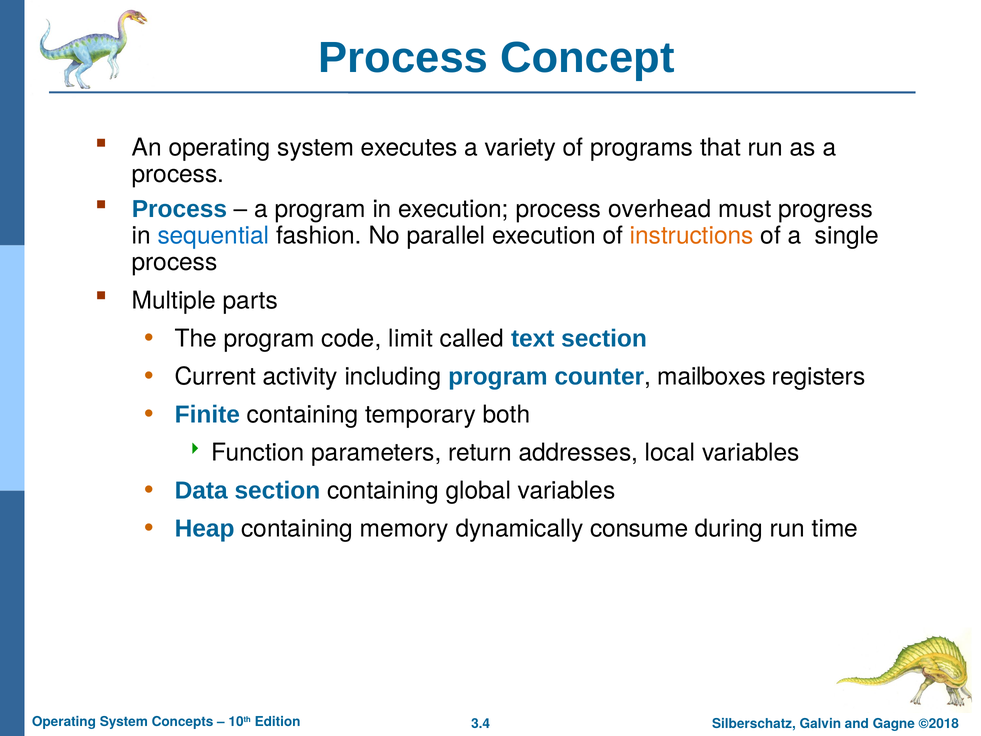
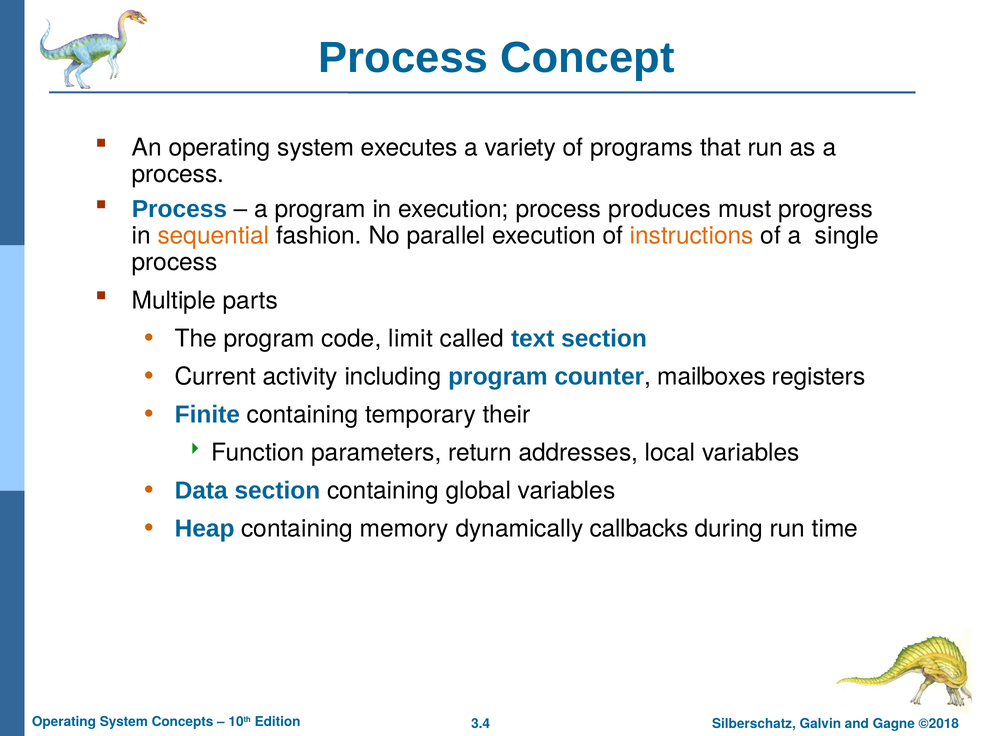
overhead: overhead -> produces (660, 209)
sequential colour: blue -> orange (213, 235)
both: both -> their (506, 414)
consume: consume -> callbacks (639, 528)
